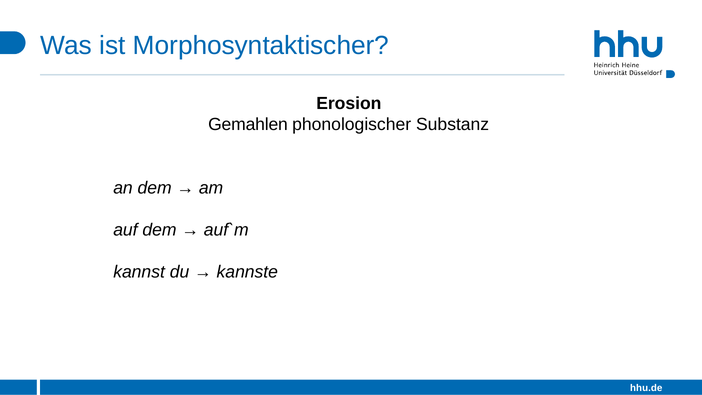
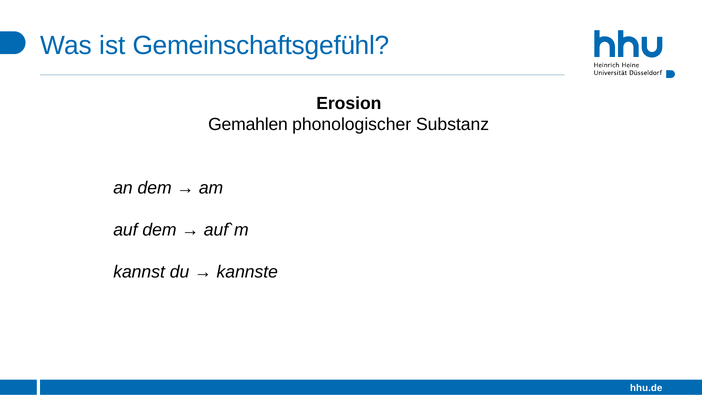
Morphosyntaktischer: Morphosyntaktischer -> Gemeinschaftsgefühl (261, 46)
